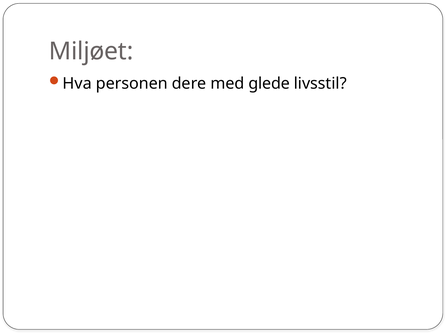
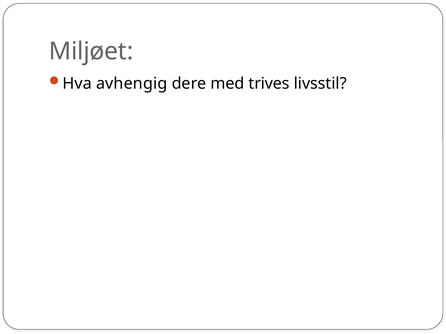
personen: personen -> avhengig (132, 84)
glede: glede -> trives (269, 84)
